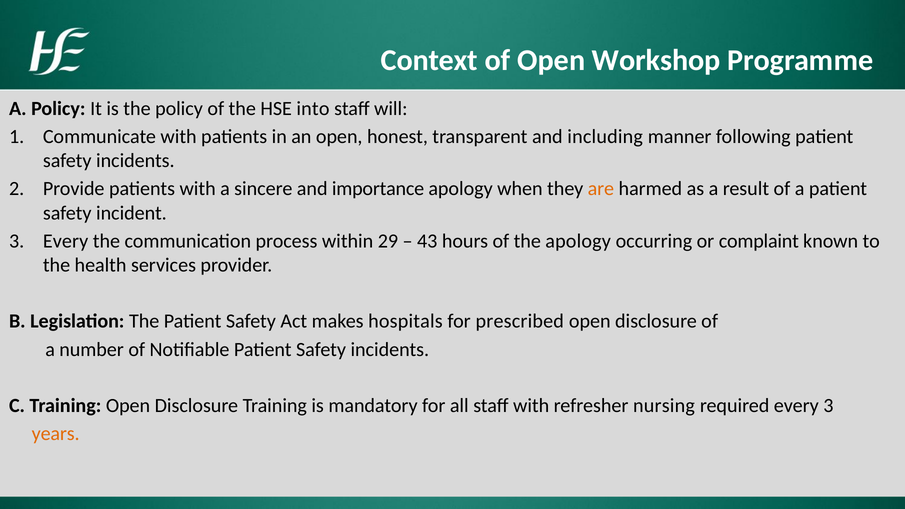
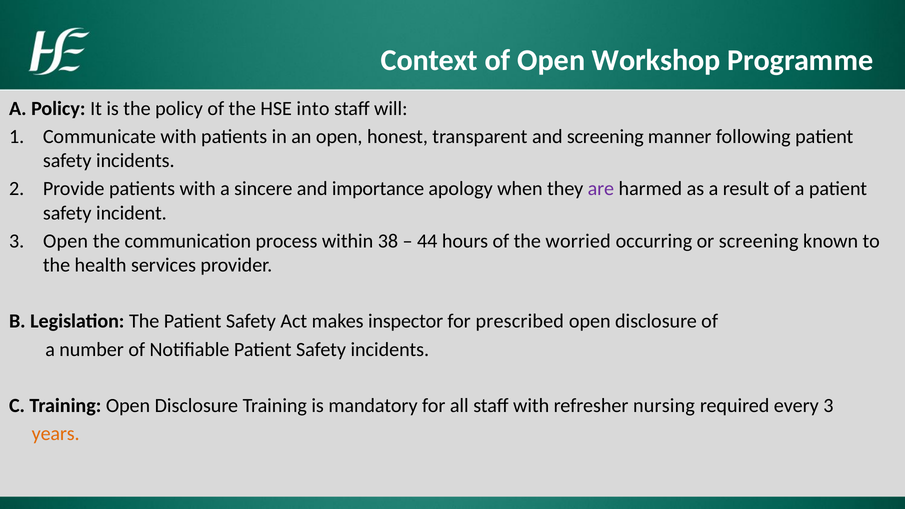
and including: including -> screening (605, 137)
are colour: orange -> purple (601, 189)
3 Every: Every -> Open (66, 241)
29: 29 -> 38 (388, 241)
43: 43 -> 44 (427, 241)
the apology: apology -> worried (578, 241)
or complaint: complaint -> screening (759, 241)
hospitals: hospitals -> inspector (406, 321)
